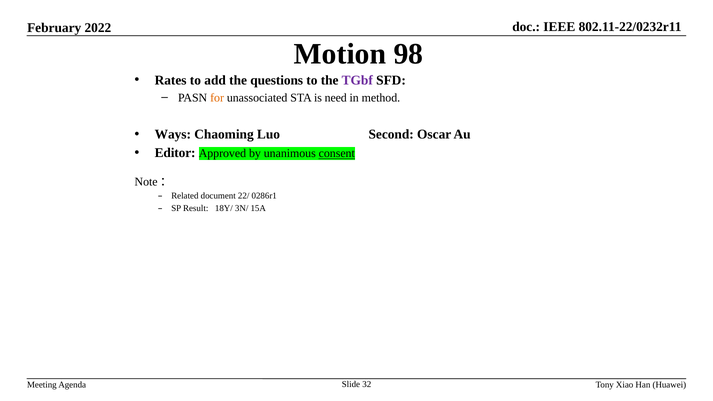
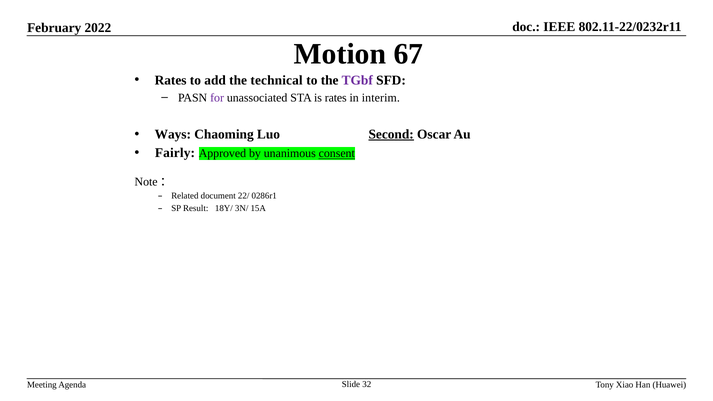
98: 98 -> 67 (408, 54)
questions: questions -> technical (277, 80)
for colour: orange -> purple (217, 98)
is need: need -> rates (336, 98)
method: method -> interim (381, 98)
Second underline: none -> present (391, 134)
Editor: Editor -> Fairly (175, 153)
